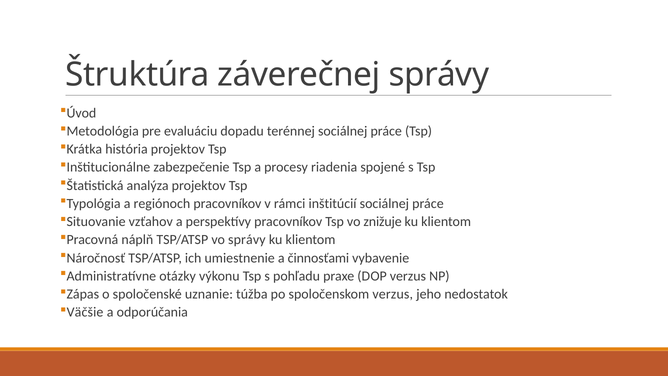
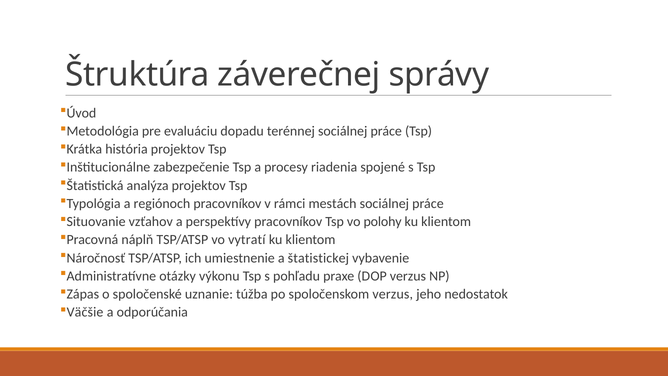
inštitúcií: inštitúcií -> mestách (333, 203)
znižuje: znižuje -> polohy (383, 222)
vo správy: správy -> vytratí (247, 240)
činnosťami: činnosťami -> štatistickej (318, 258)
